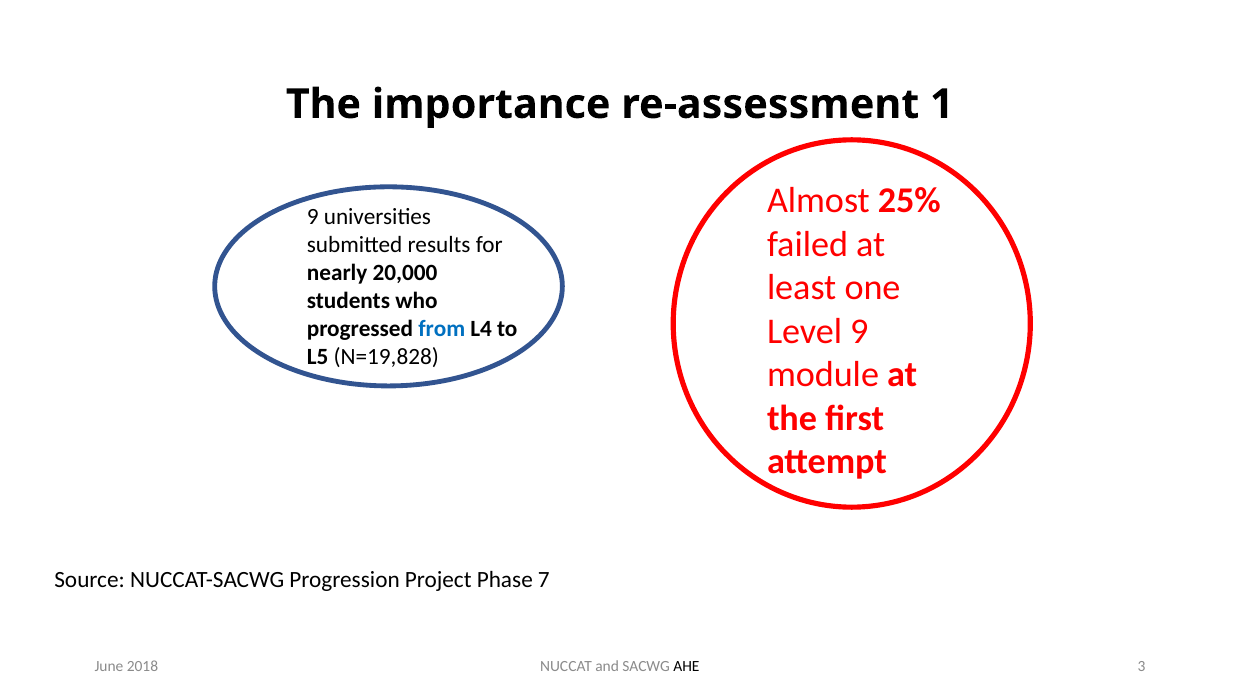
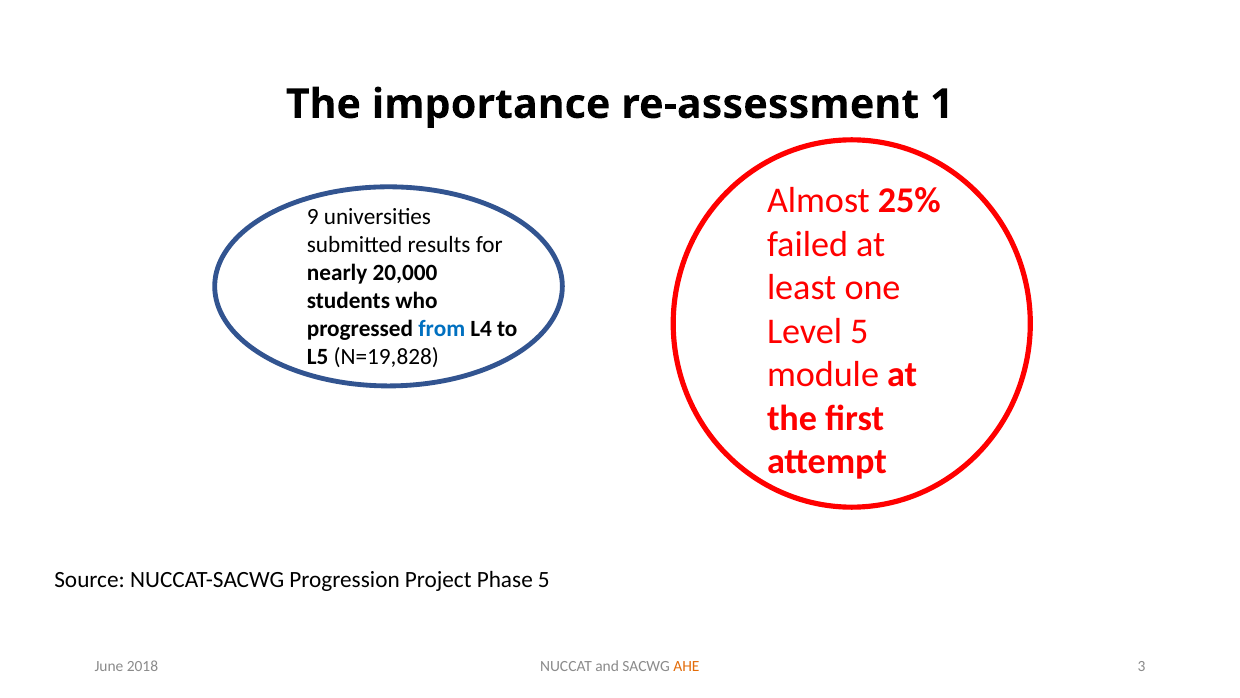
Level 9: 9 -> 5 (859, 331)
Phase 7: 7 -> 5 (544, 579)
AHE colour: black -> orange (686, 666)
